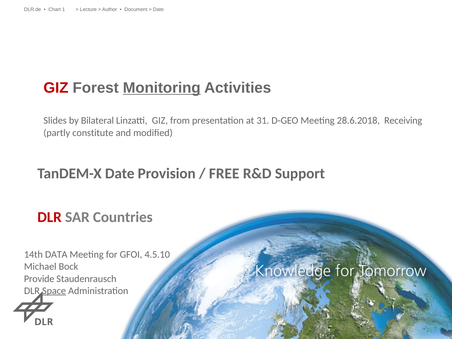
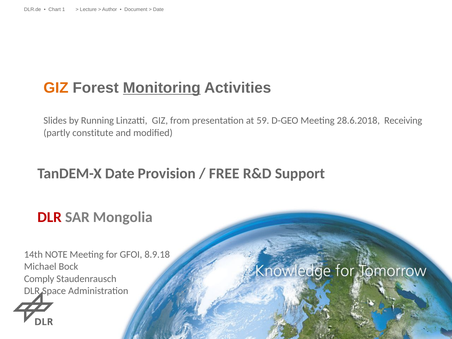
GIZ colour: red -> orange (56, 88)
Bilateral: Bilateral -> Running (97, 121)
31: 31 -> 59 (263, 121)
Countries: Countries -> Mongolia (123, 217)
DATA: DATA -> NOTE (56, 255)
4.5.10: 4.5.10 -> 8.9.18 (157, 255)
Provide: Provide -> Comply (39, 279)
Space underline: present -> none (54, 291)
